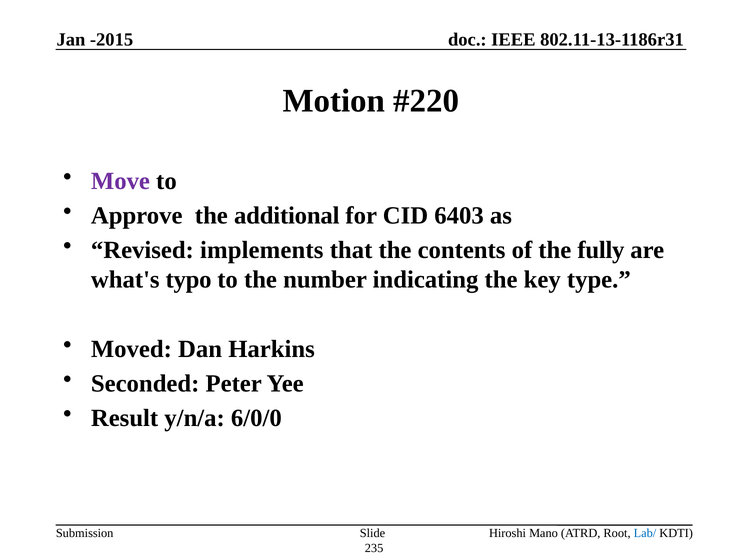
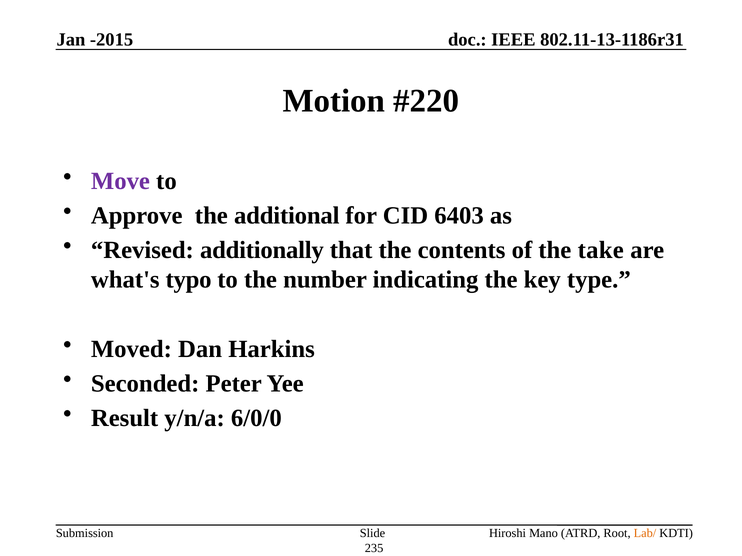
implements: implements -> additionally (262, 250)
fully: fully -> take (601, 250)
Lab/ colour: blue -> orange (645, 534)
